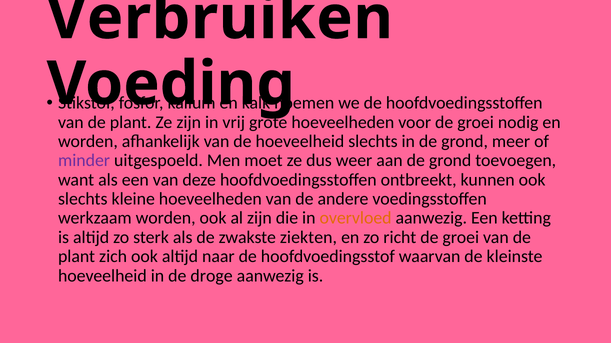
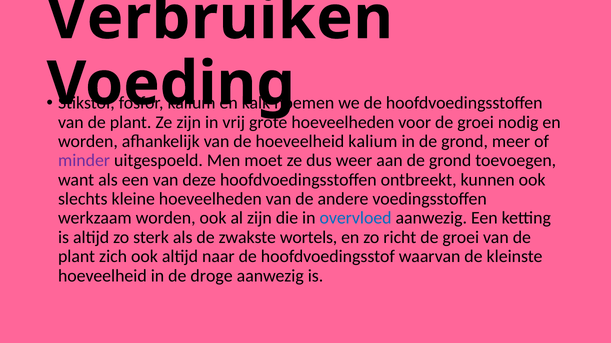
hoeveelheid slechts: slechts -> kalium (373, 142)
overvloed colour: orange -> blue (356, 219)
ziekten: ziekten -> wortels (309, 238)
